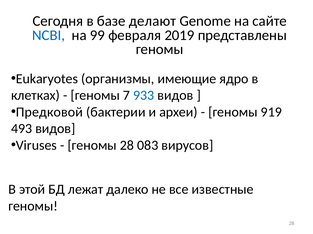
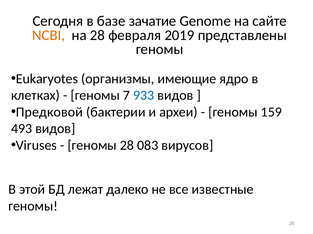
делают: делают -> зачатие (153, 21)
NCBI colour: blue -> orange (49, 35)
на 99: 99 -> 28 (97, 35)
919: 919 -> 159 (271, 112)
